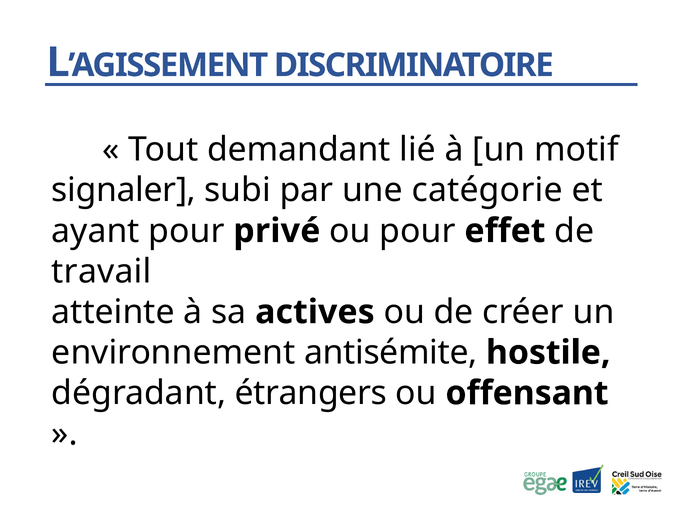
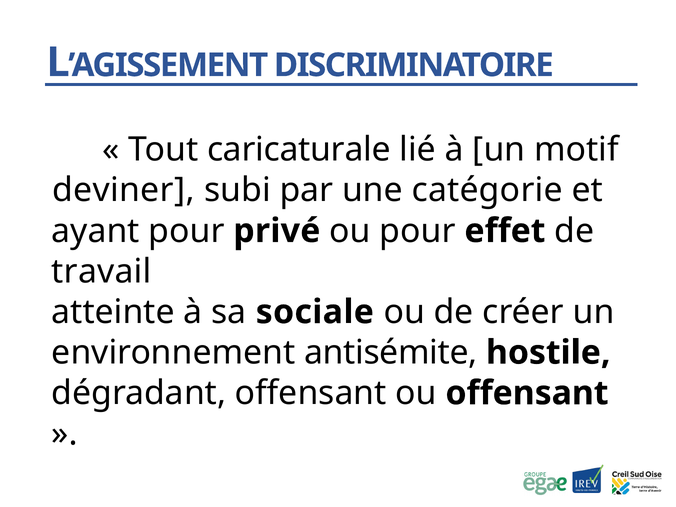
demandant: demandant -> caricaturale (299, 150)
signaler: signaler -> deviner (123, 190)
actives: actives -> sociale (315, 312)
dégradant étrangers: étrangers -> offensant (311, 393)
